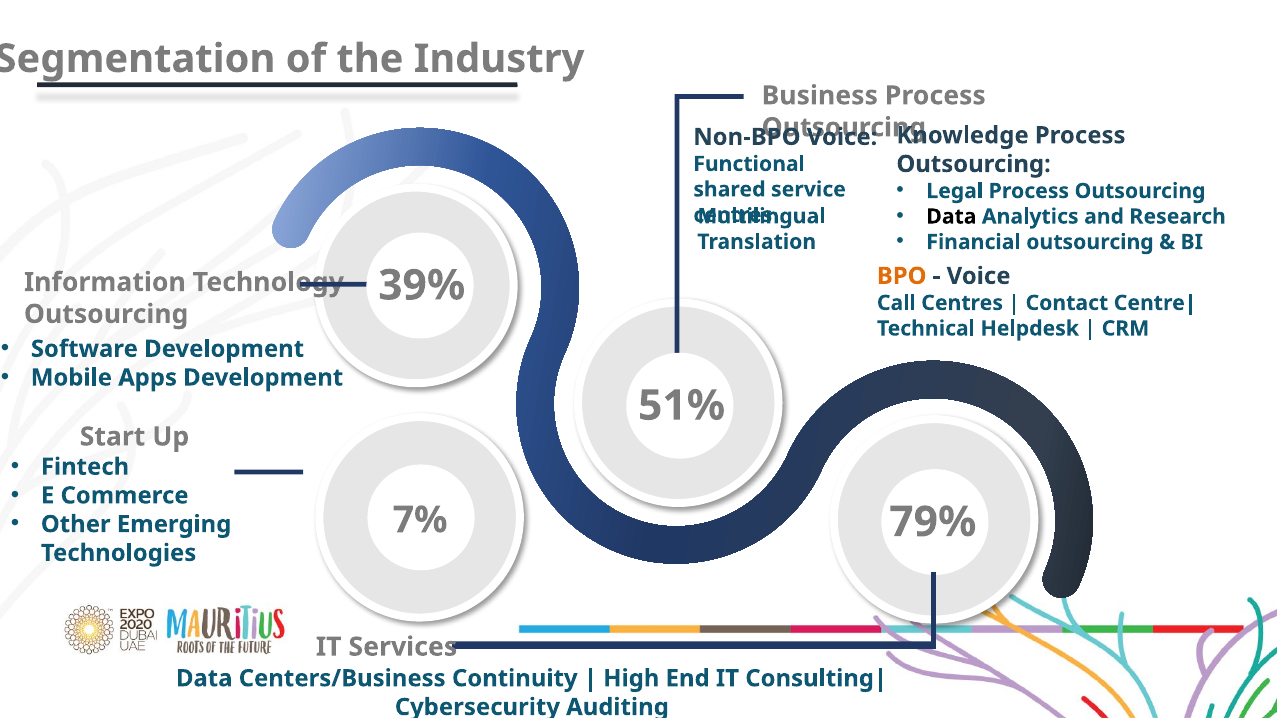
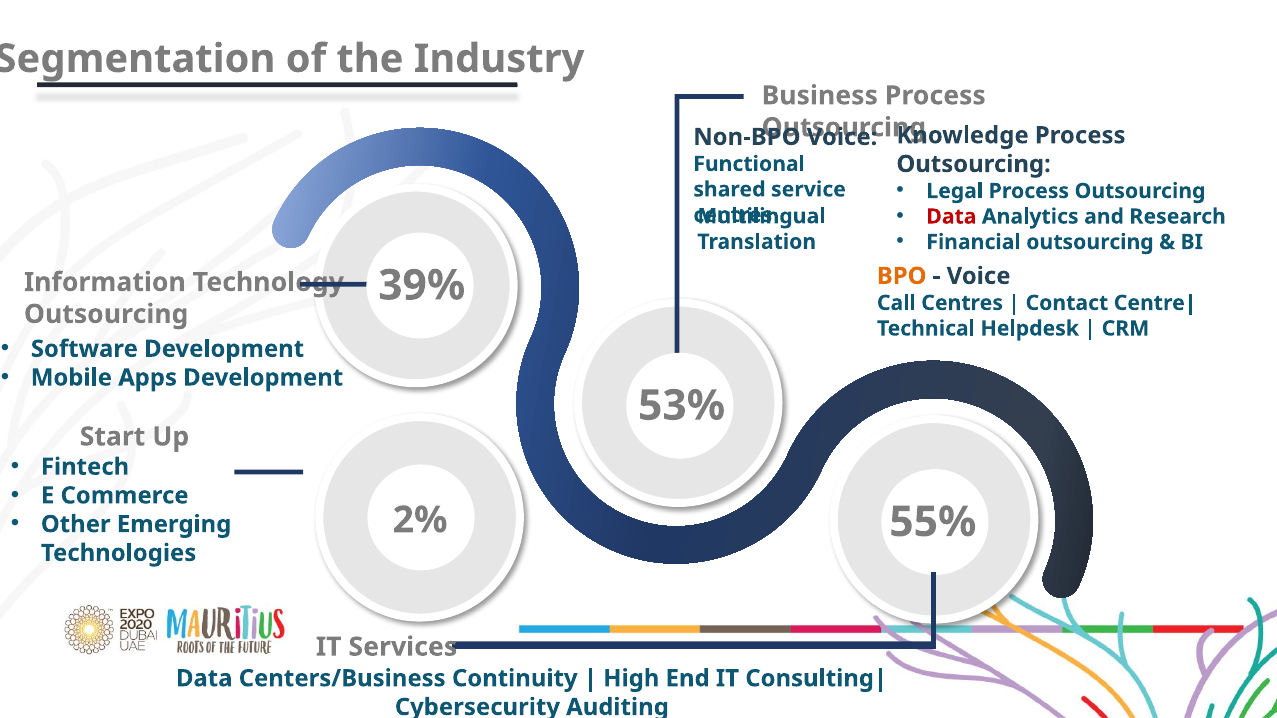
Data colour: black -> red (951, 217)
51%: 51% -> 53% (682, 406)
7%: 7% -> 2% (420, 520)
79%: 79% -> 55% (933, 522)
